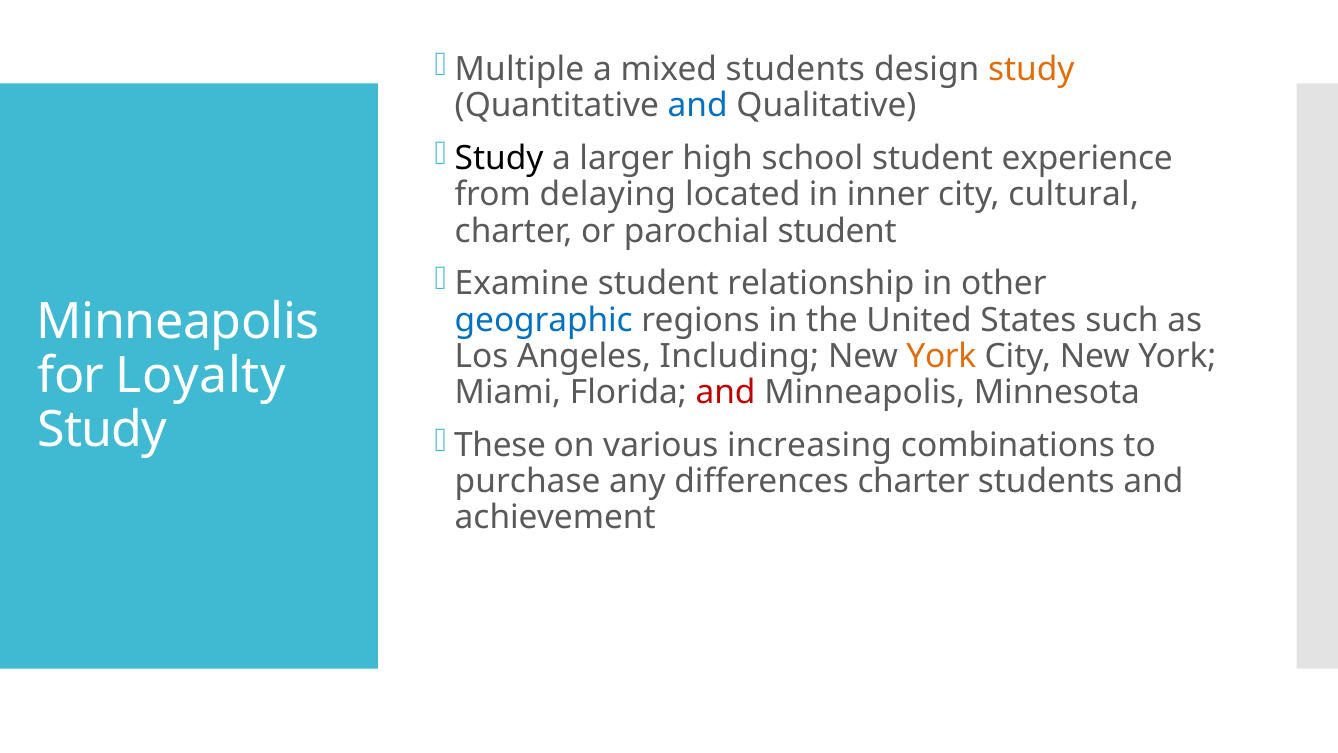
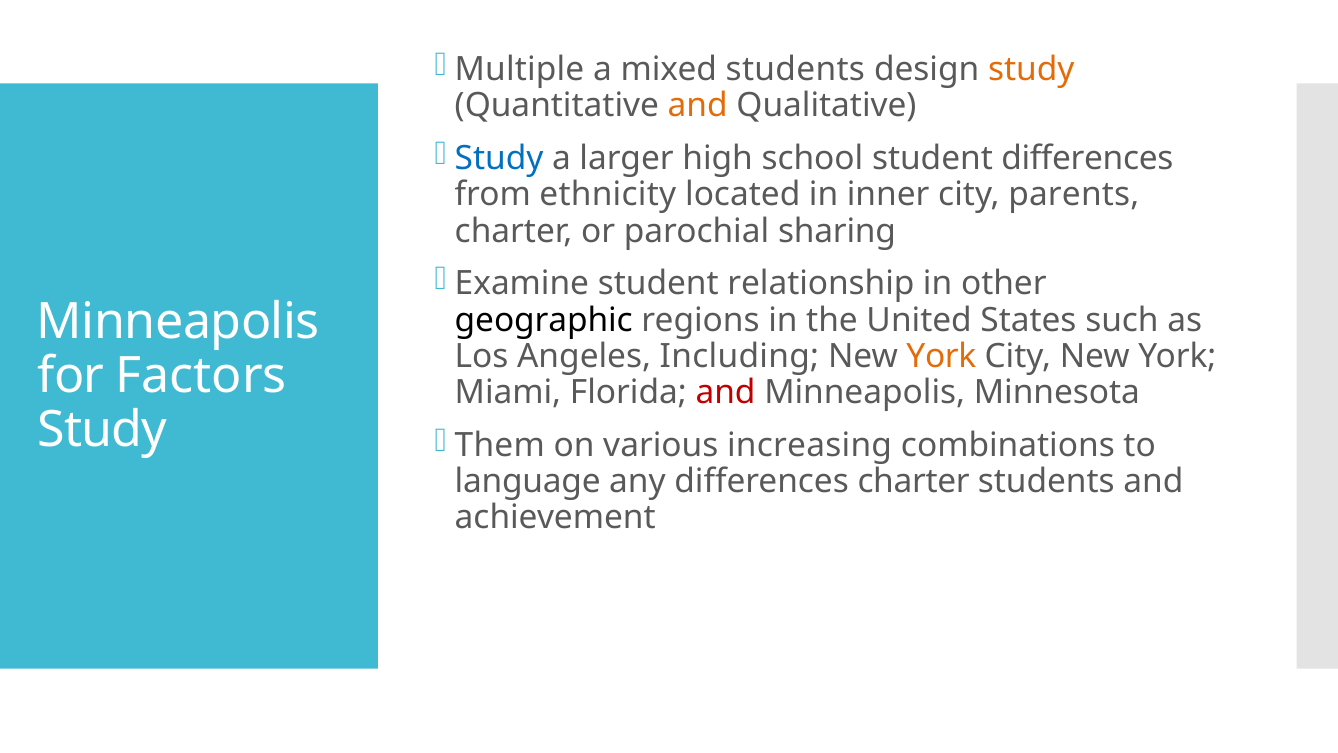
and colour: blue -> orange (698, 106)
Study colour: black -> blue (499, 159)
student experience: experience -> differences (1087, 159)
delaying: delaying -> ethnicity (608, 195)
cultural: cultural -> parents (1074, 195)
parochial student: student -> sharing (837, 231)
geographic colour: blue -> black (544, 320)
Loyalty: Loyalty -> Factors (201, 375)
These: These -> Them (500, 445)
purchase: purchase -> language (528, 481)
